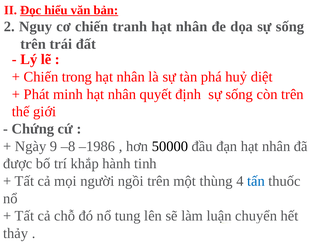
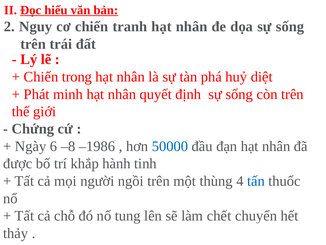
9: 9 -> 6 (54, 146)
50000 colour: black -> blue (170, 146)
luận: luận -> chết (219, 216)
